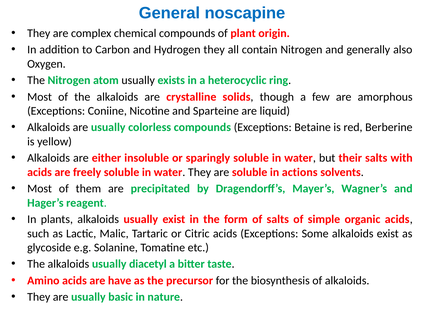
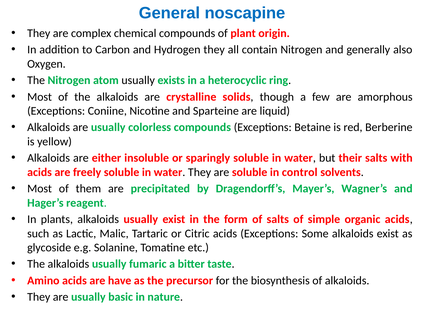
actions: actions -> control (300, 172)
diacetyl: diacetyl -> fumaric (148, 264)
